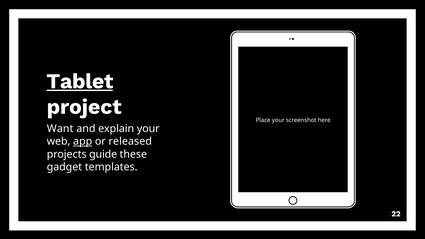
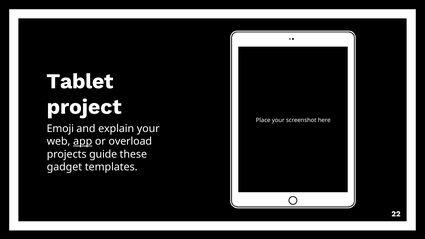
Tablet underline: present -> none (80, 81)
Want: Want -> Emoji (60, 129)
released: released -> overload (130, 141)
